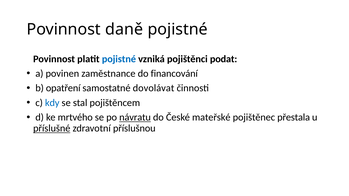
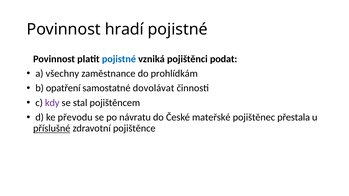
daně: daně -> hradí (124, 29)
povinen: povinen -> všechny (62, 74)
financování: financování -> prohlídkám (174, 74)
kdy colour: blue -> purple (52, 103)
mrtvého: mrtvého -> převodu (75, 118)
návratu underline: present -> none (135, 118)
příslušnou: příslušnou -> pojištěnce (134, 129)
